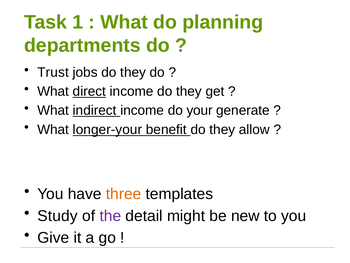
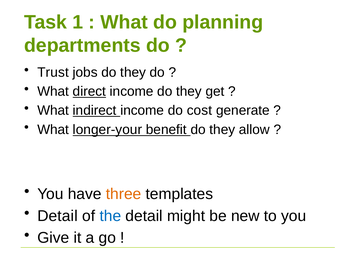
your: your -> cost (199, 110)
Study: Study -> Detail (58, 215)
the colour: purple -> blue (110, 215)
